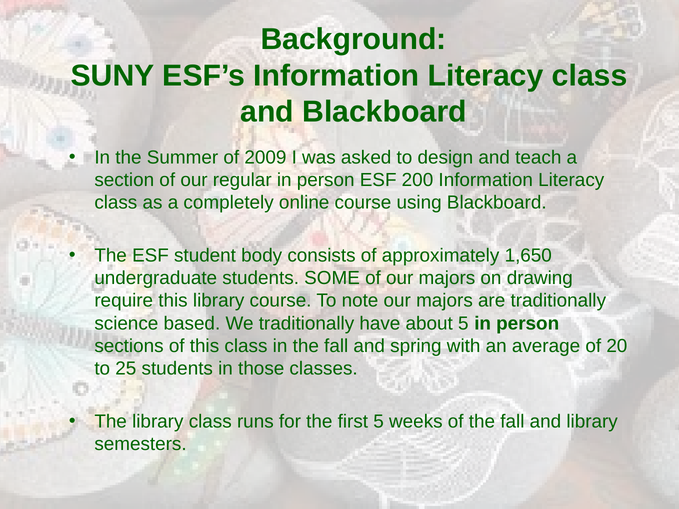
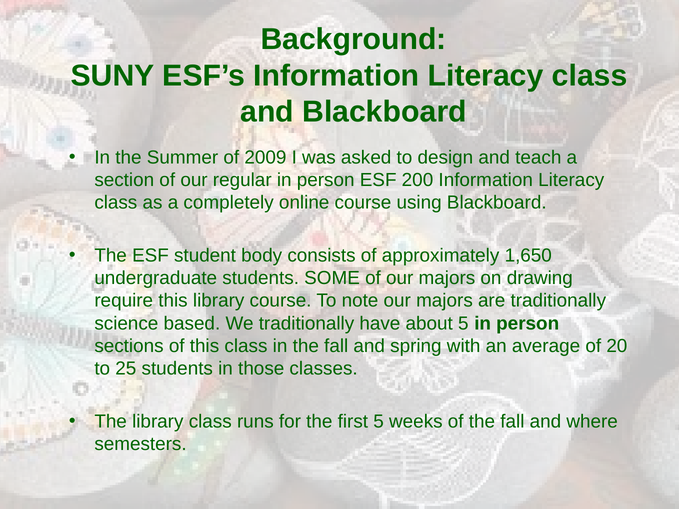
and library: library -> where (592, 422)
